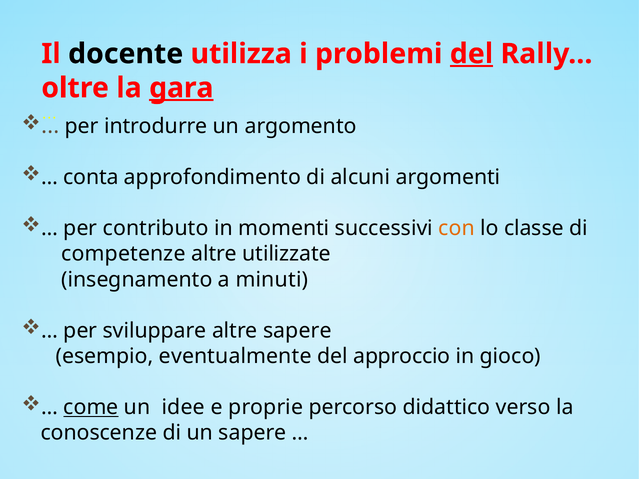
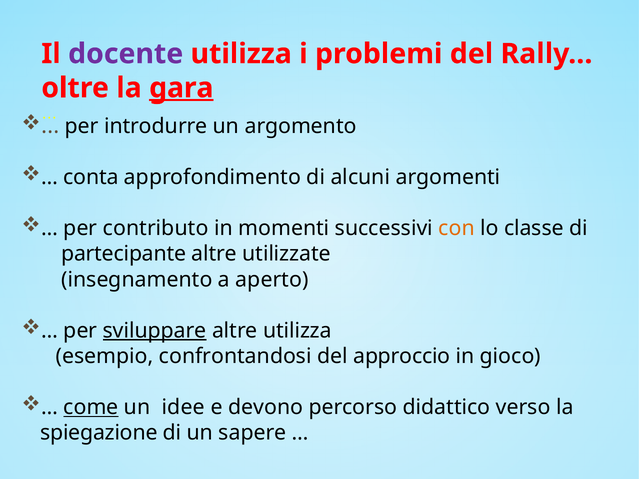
docente colour: black -> purple (126, 54)
del underline: present -> none (472, 54)
competenze: competenze -> partecipante (124, 254)
minuti: minuti -> aperto (272, 280)
sviluppare underline: none -> present (155, 331)
altre sapere: sapere -> utilizza (297, 331)
eventualmente: eventualmente -> confrontandosi (235, 356)
proprie: proprie -> devono (266, 407)
conoscenze: conoscenze -> spiegazione (99, 433)
